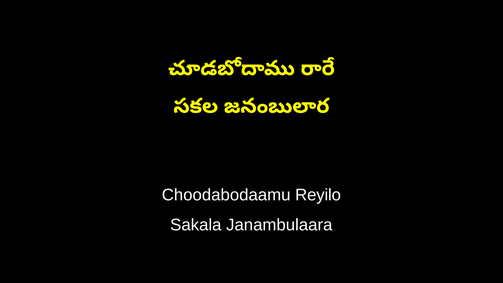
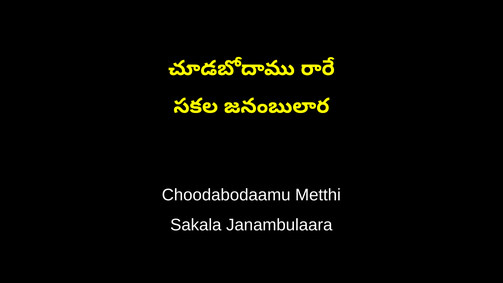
Reyilo: Reyilo -> Metthi (318, 195)
